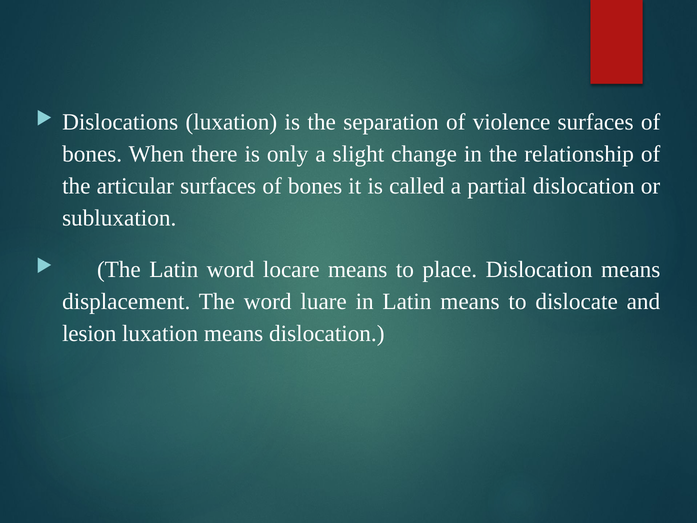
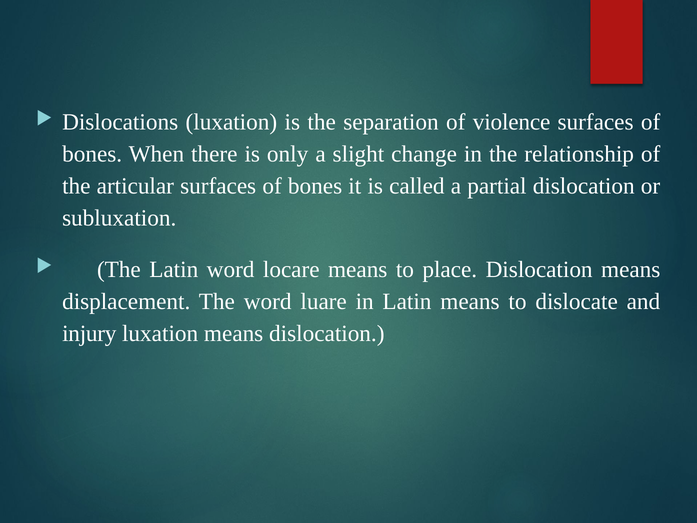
lesion: lesion -> injury (89, 334)
